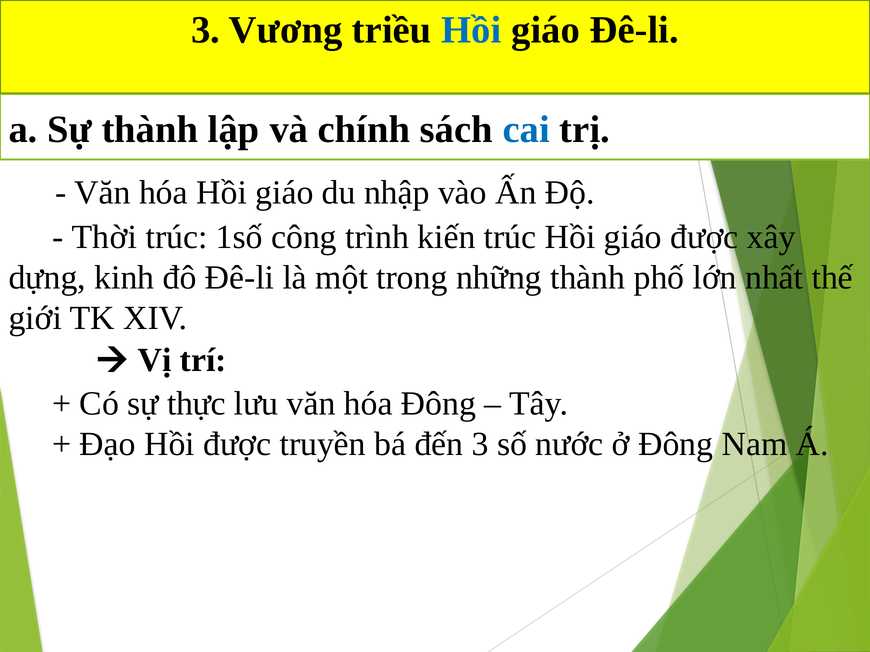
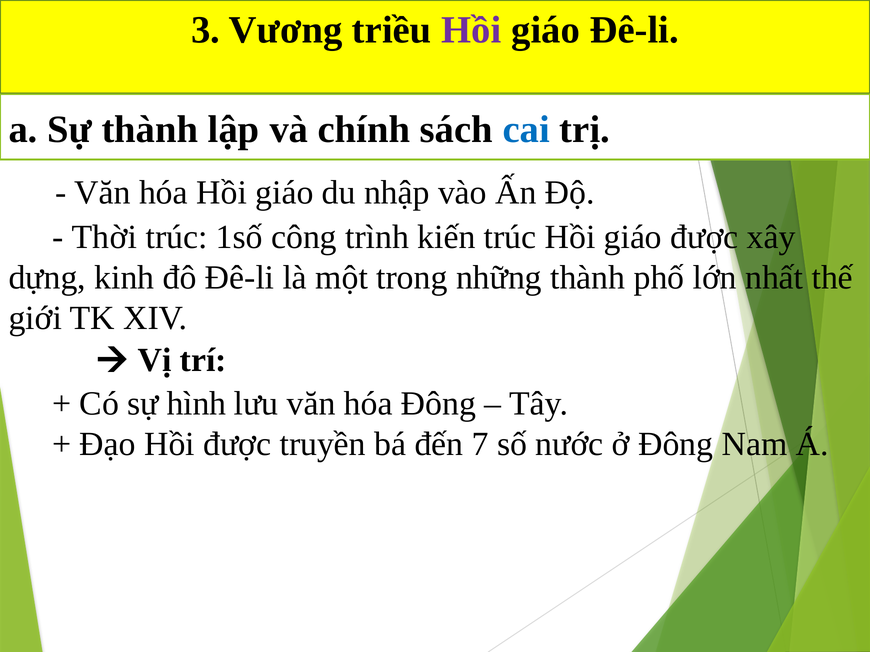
Hồi colour: blue -> purple (471, 30)
thực: thực -> hình (196, 404)
đến 3: 3 -> 7 (480, 445)
